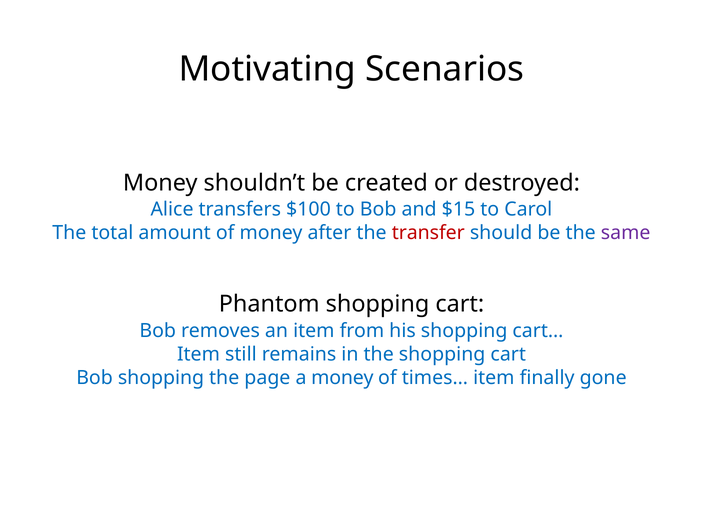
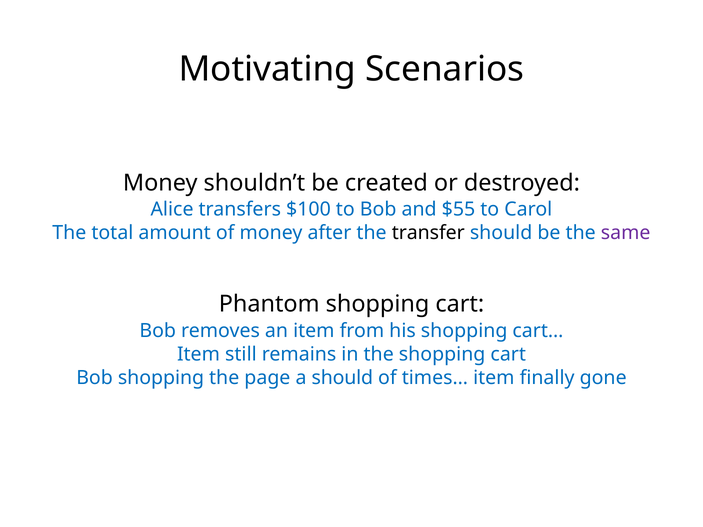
$15: $15 -> $55 (458, 210)
transfer colour: red -> black (428, 233)
a money: money -> should (342, 378)
